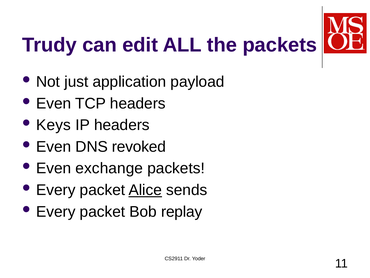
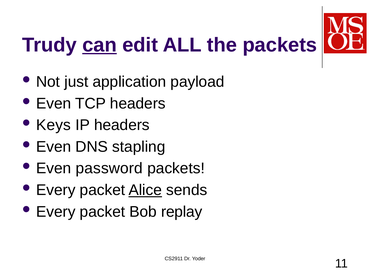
can underline: none -> present (100, 45)
revoked: revoked -> stapling (139, 147)
exchange: exchange -> password (109, 168)
